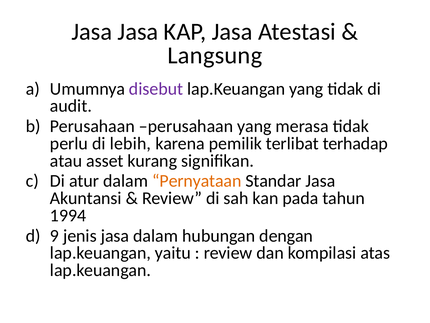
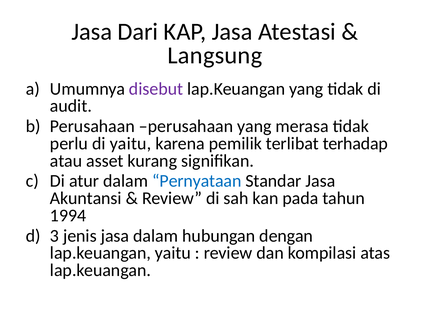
Jasa Jasa: Jasa -> Dari (138, 32)
di lebih: lebih -> yaitu (130, 143)
Pernyataan colour: orange -> blue (197, 181)
9: 9 -> 3 (55, 235)
